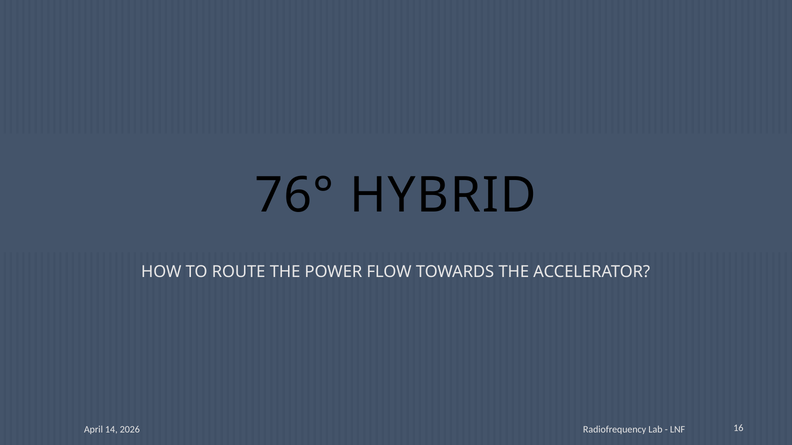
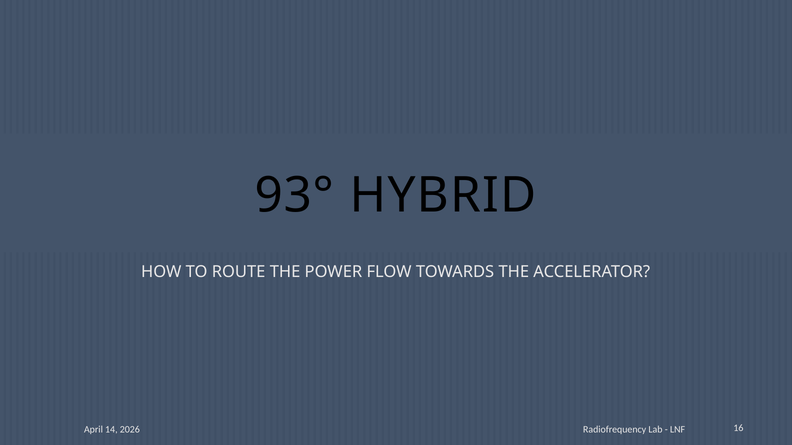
76°: 76° -> 93° (294, 196)
